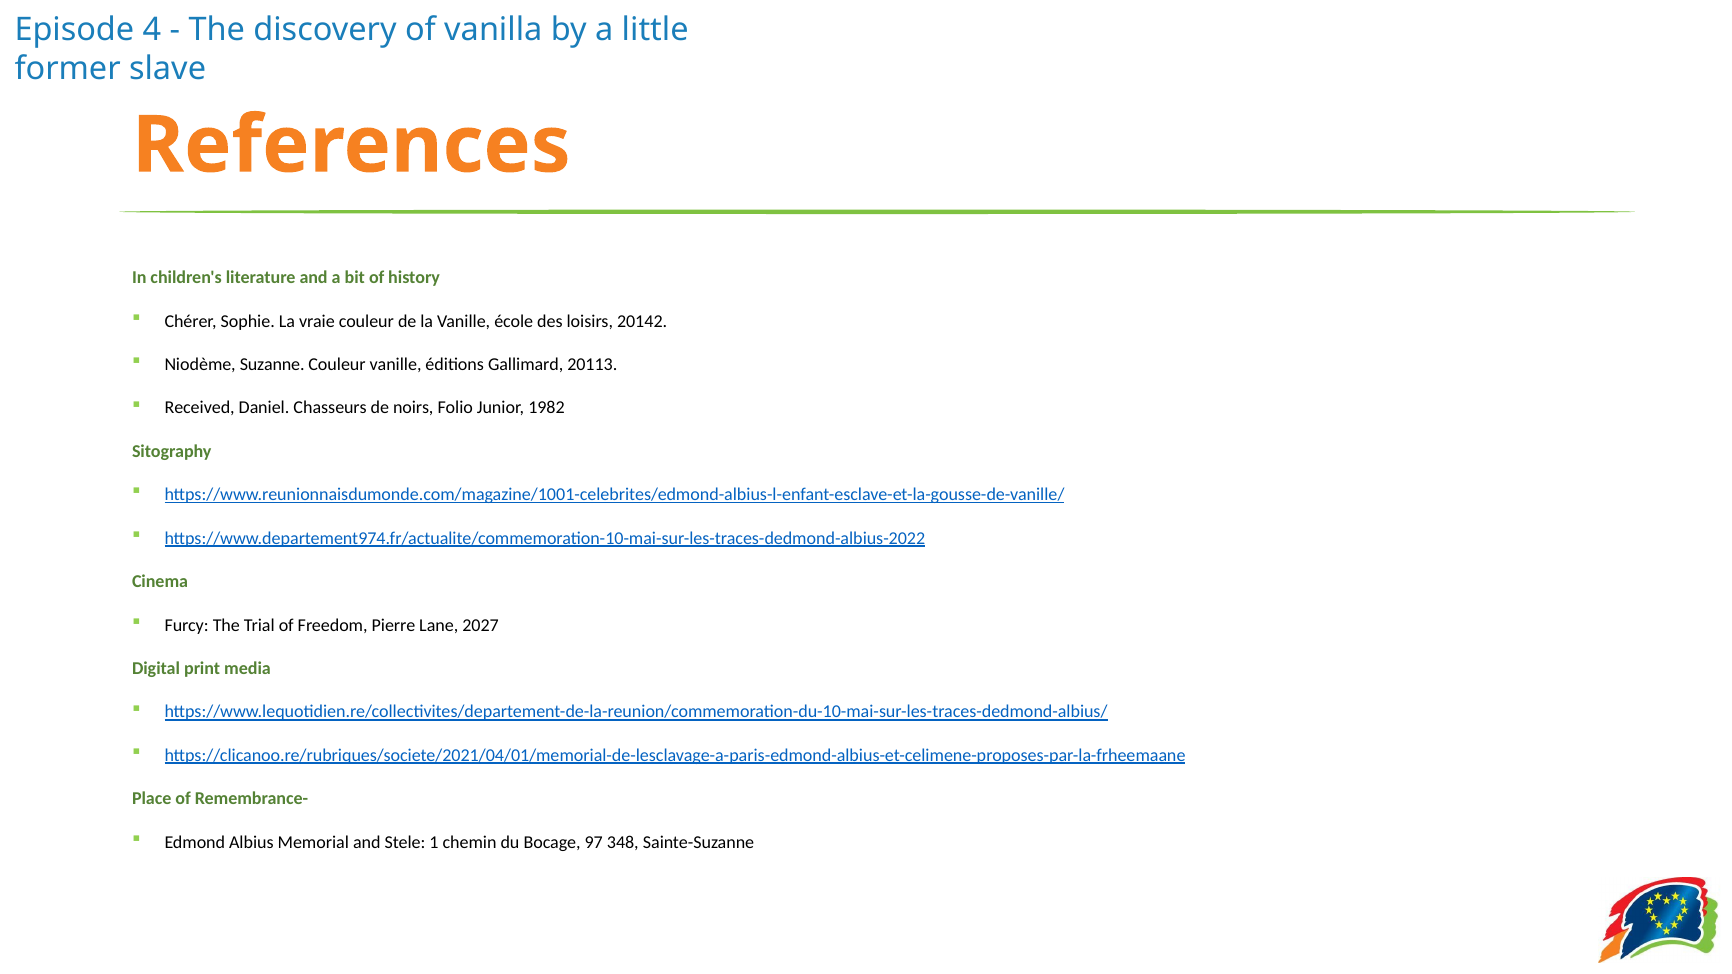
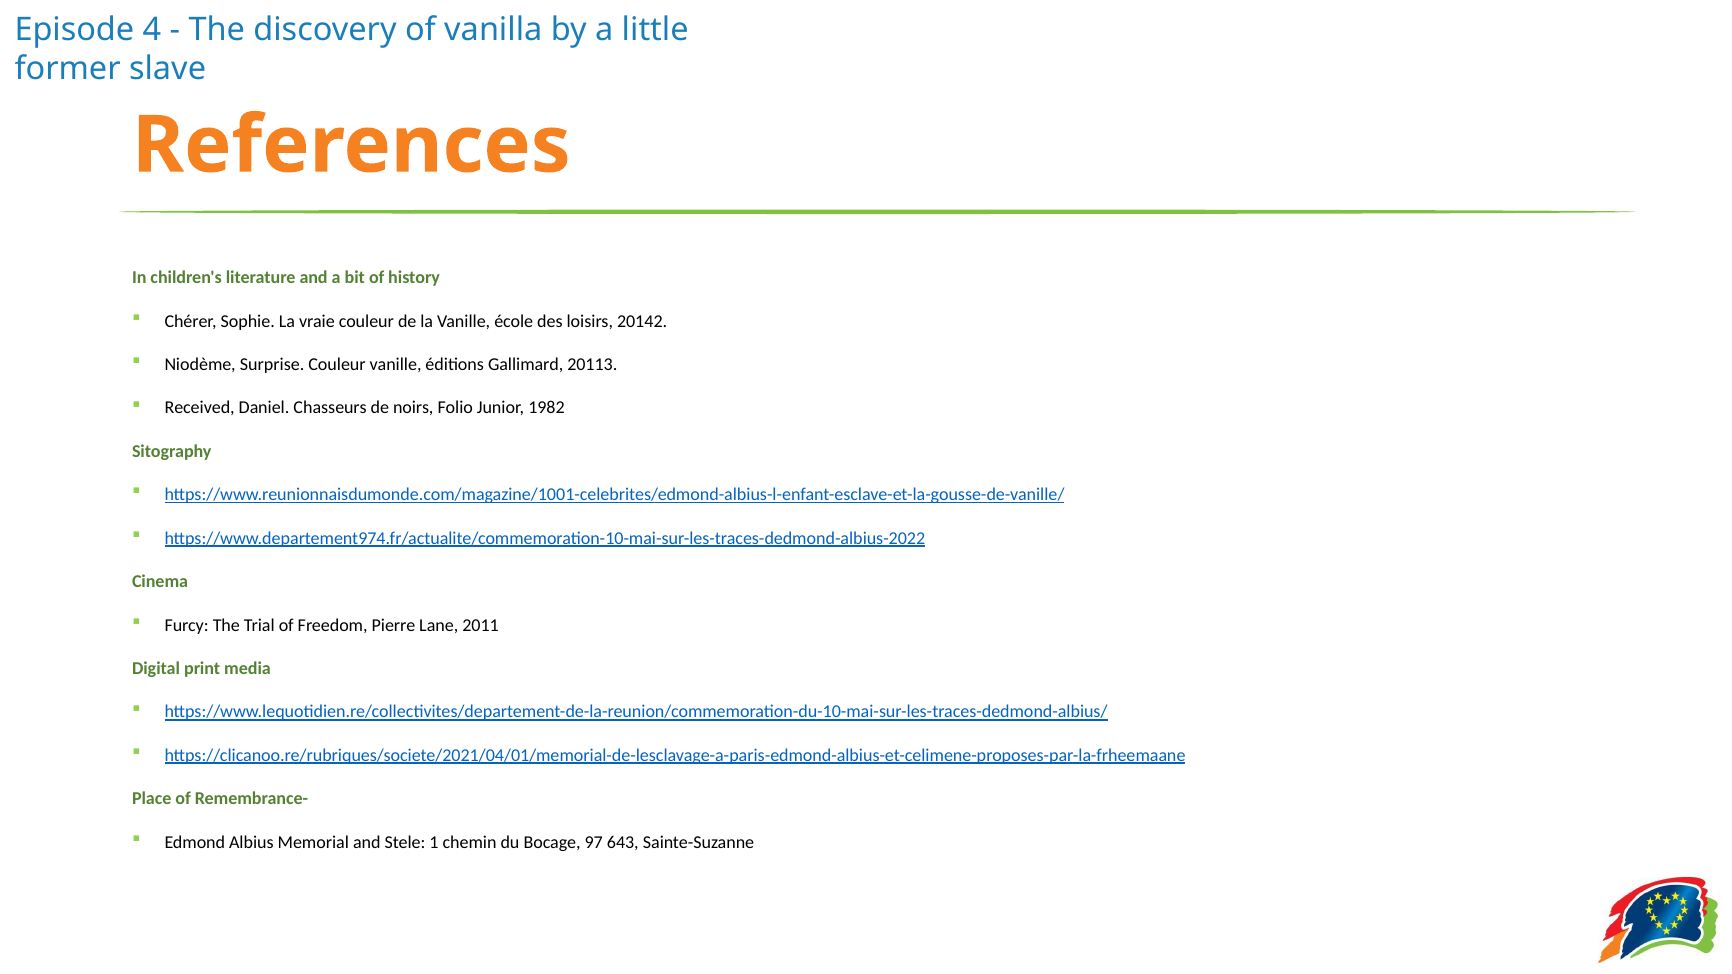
Suzanne: Suzanne -> Surprise (272, 365)
2027: 2027 -> 2011 (481, 625)
348: 348 -> 643 (623, 843)
